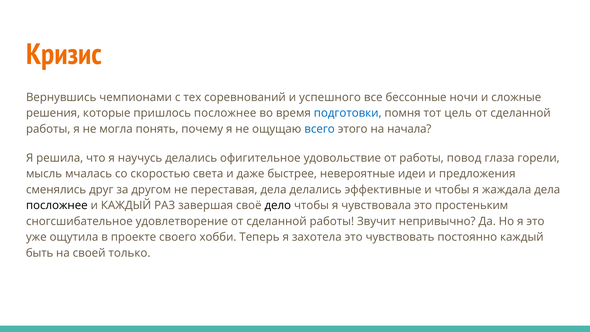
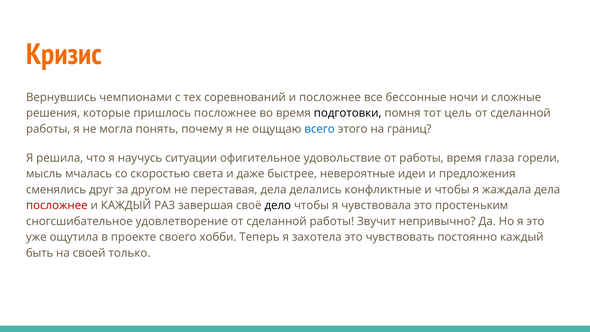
и успешного: успешного -> посложнее (330, 97)
подготовки colour: blue -> black (348, 113)
начала: начала -> границ (409, 129)
научусь делались: делались -> ситуации (191, 158)
работы повод: повод -> время (464, 158)
эффективные: эффективные -> конфликтные (383, 190)
посложнее colour: black -> red (57, 205)
